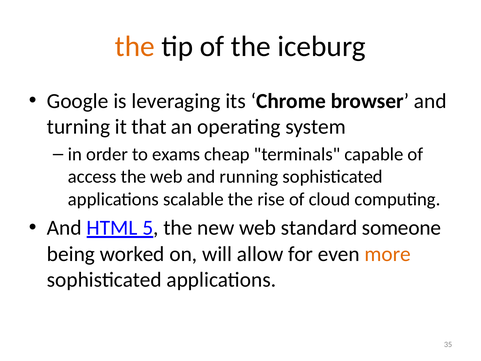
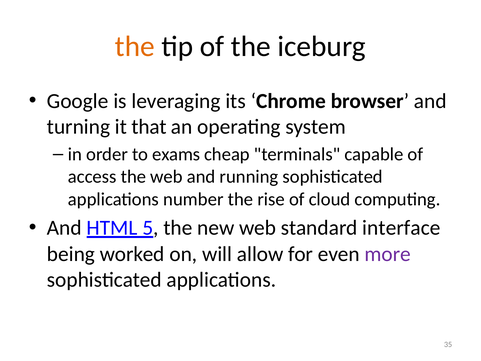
scalable: scalable -> number (193, 199)
someone: someone -> interface (401, 228)
more colour: orange -> purple (388, 254)
